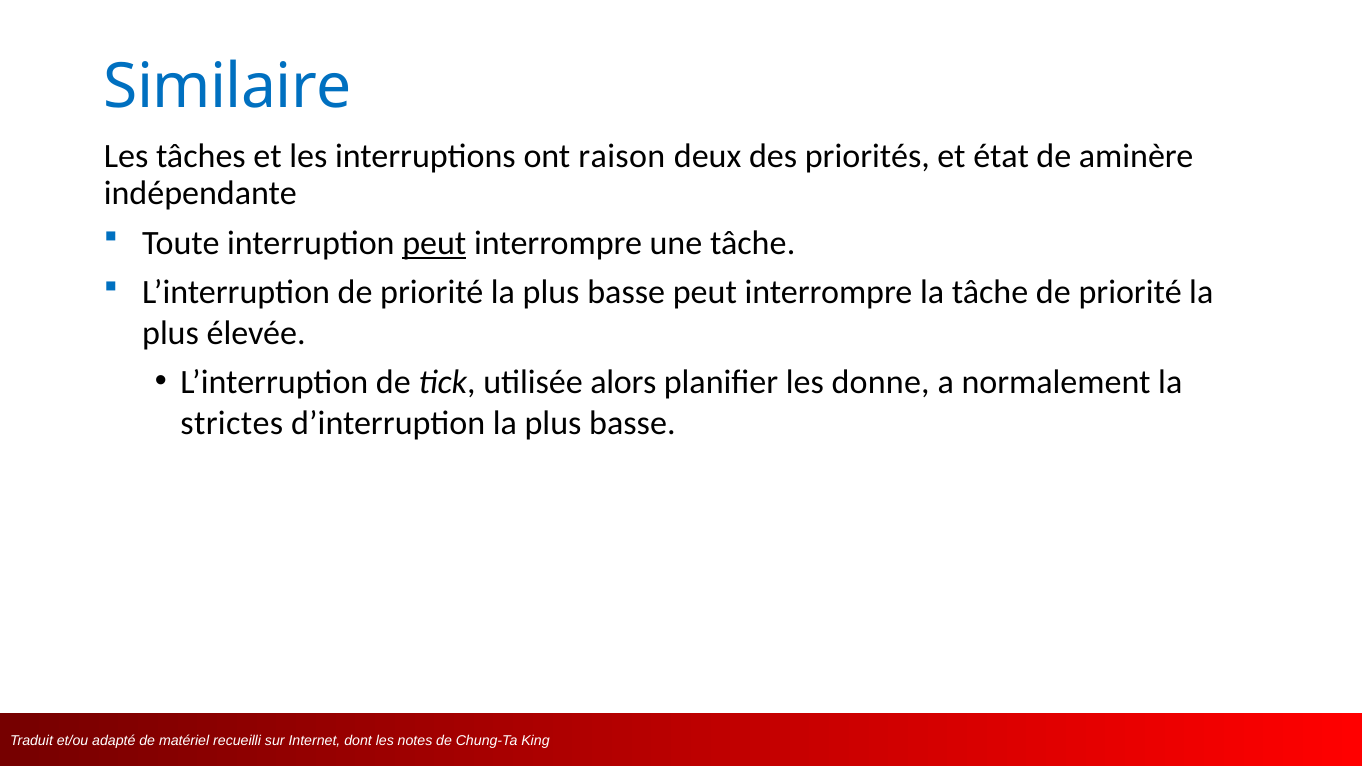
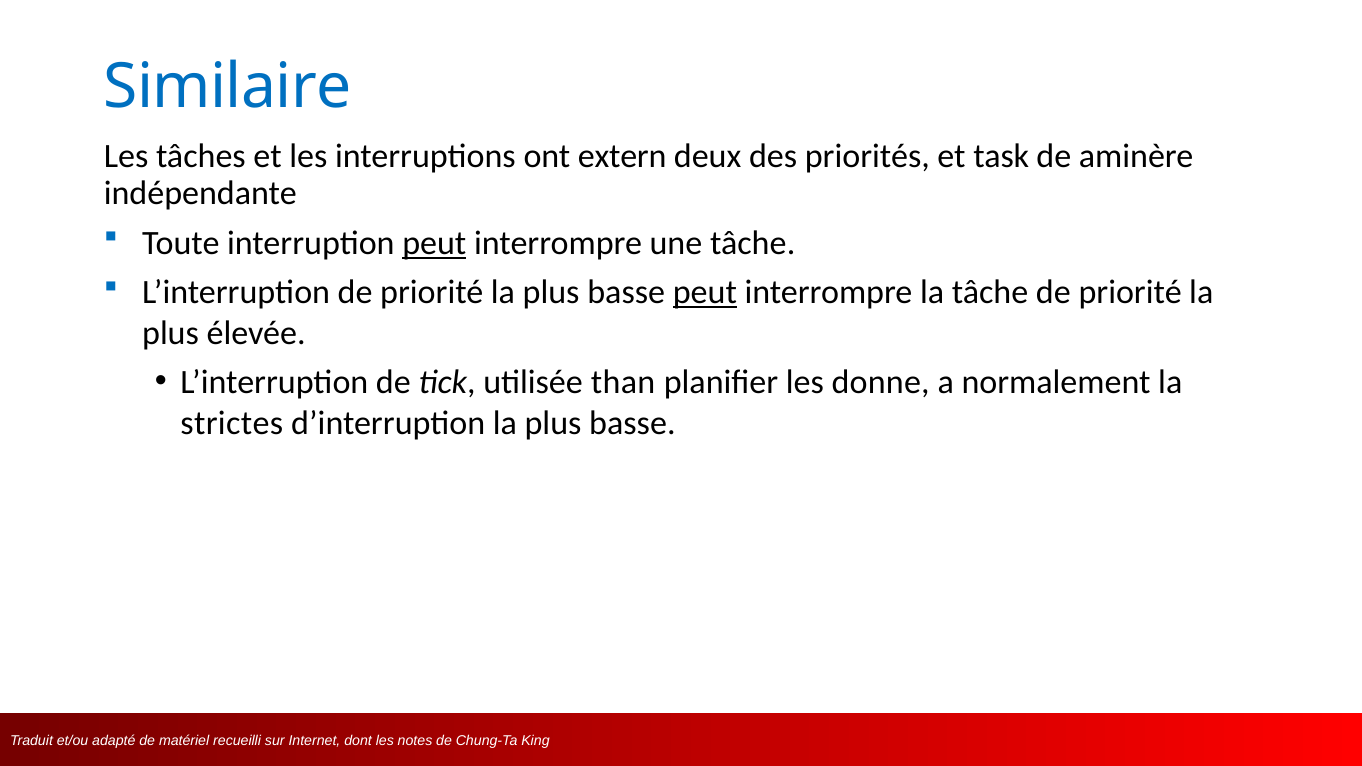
raison: raison -> extern (622, 156)
état: état -> task (1001, 156)
peut underline: none -> present (705, 292)
alors: alors -> than (623, 383)
